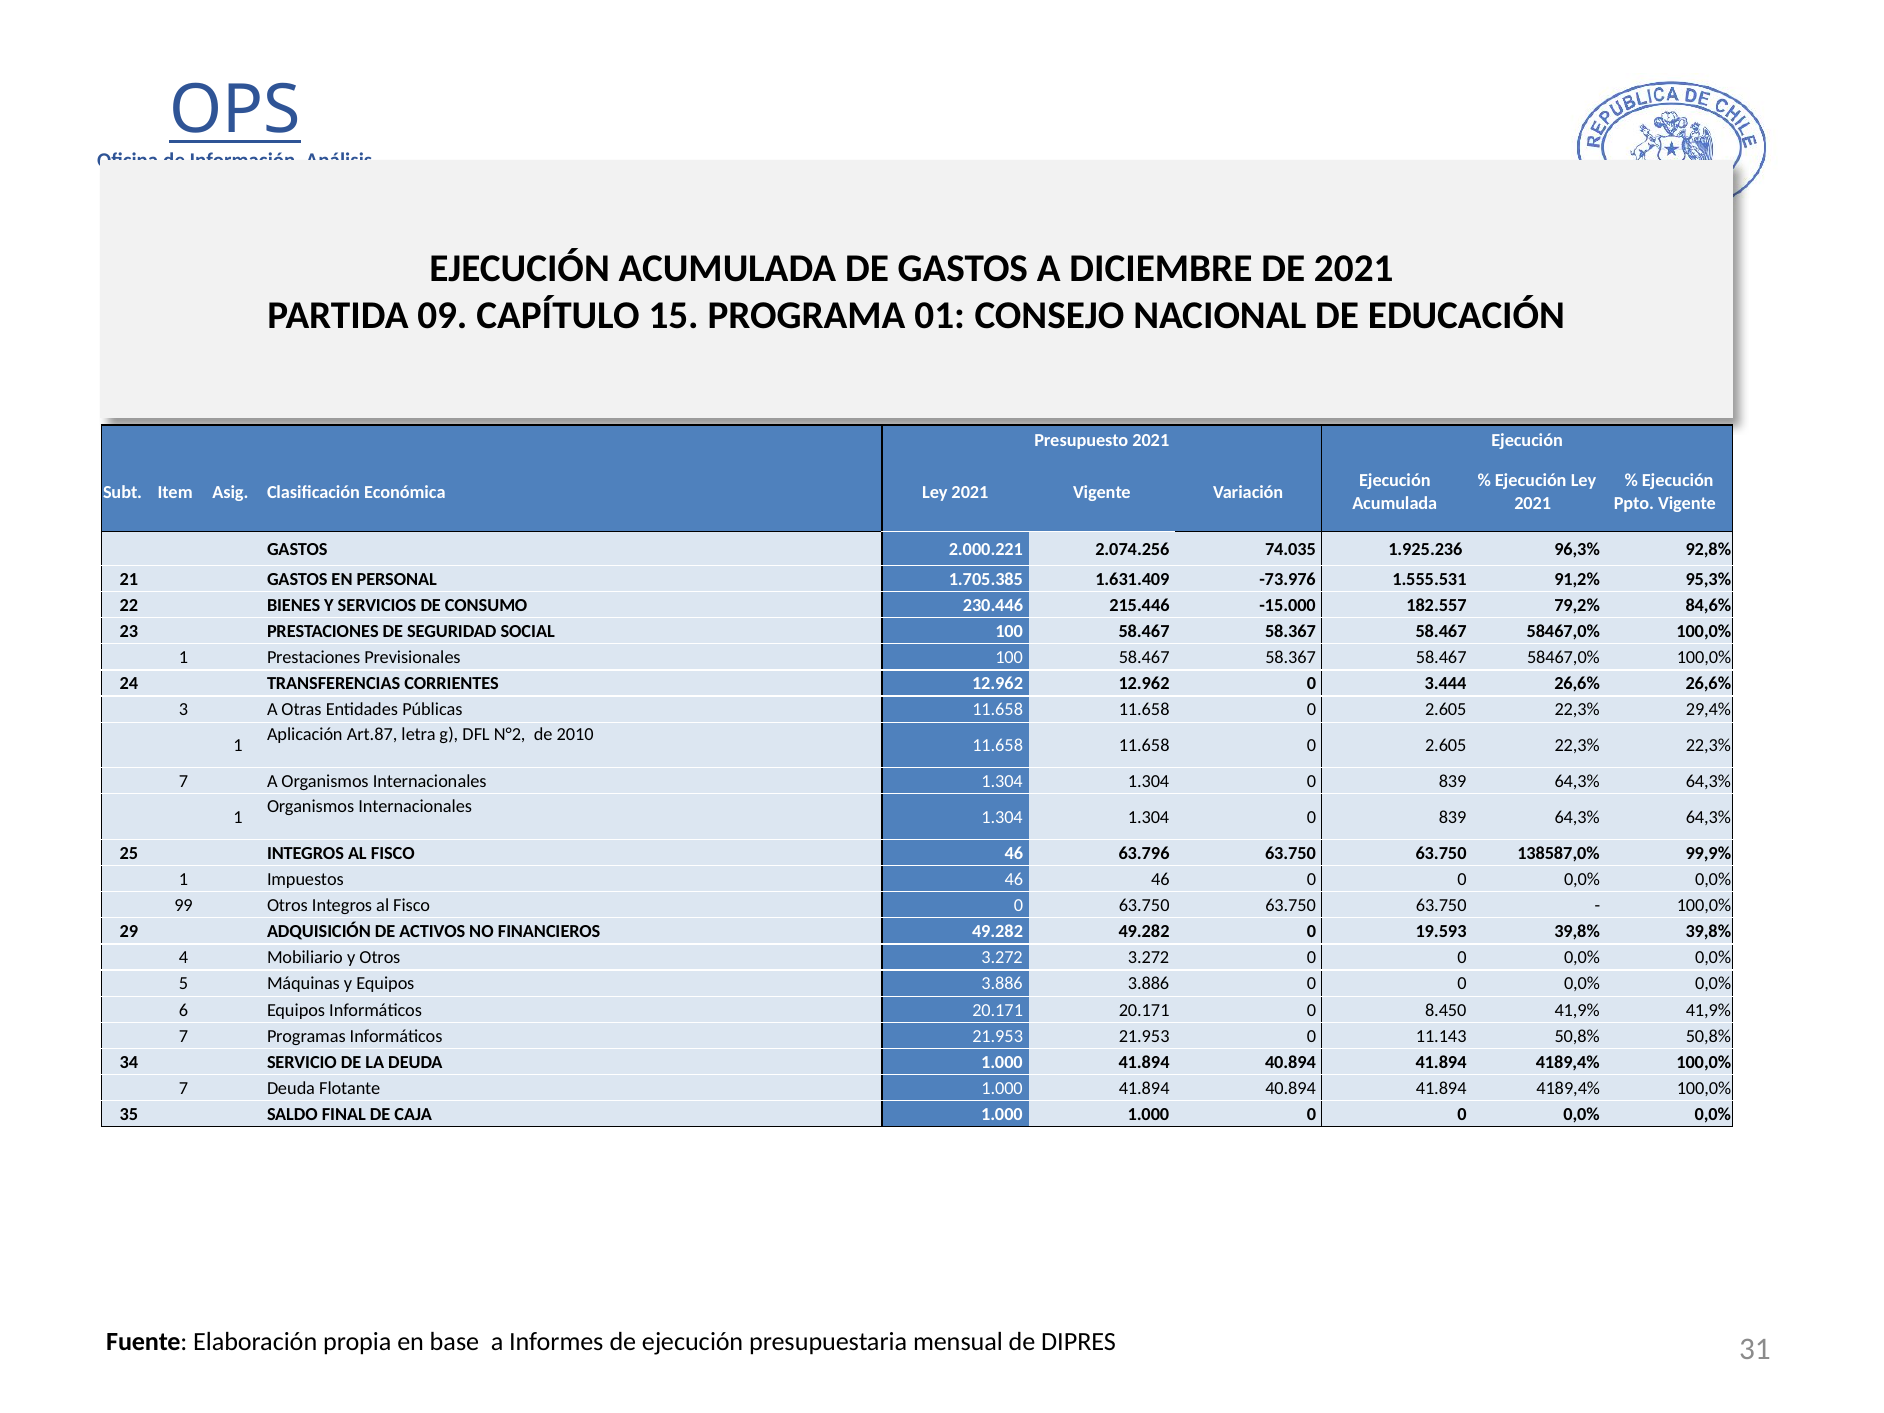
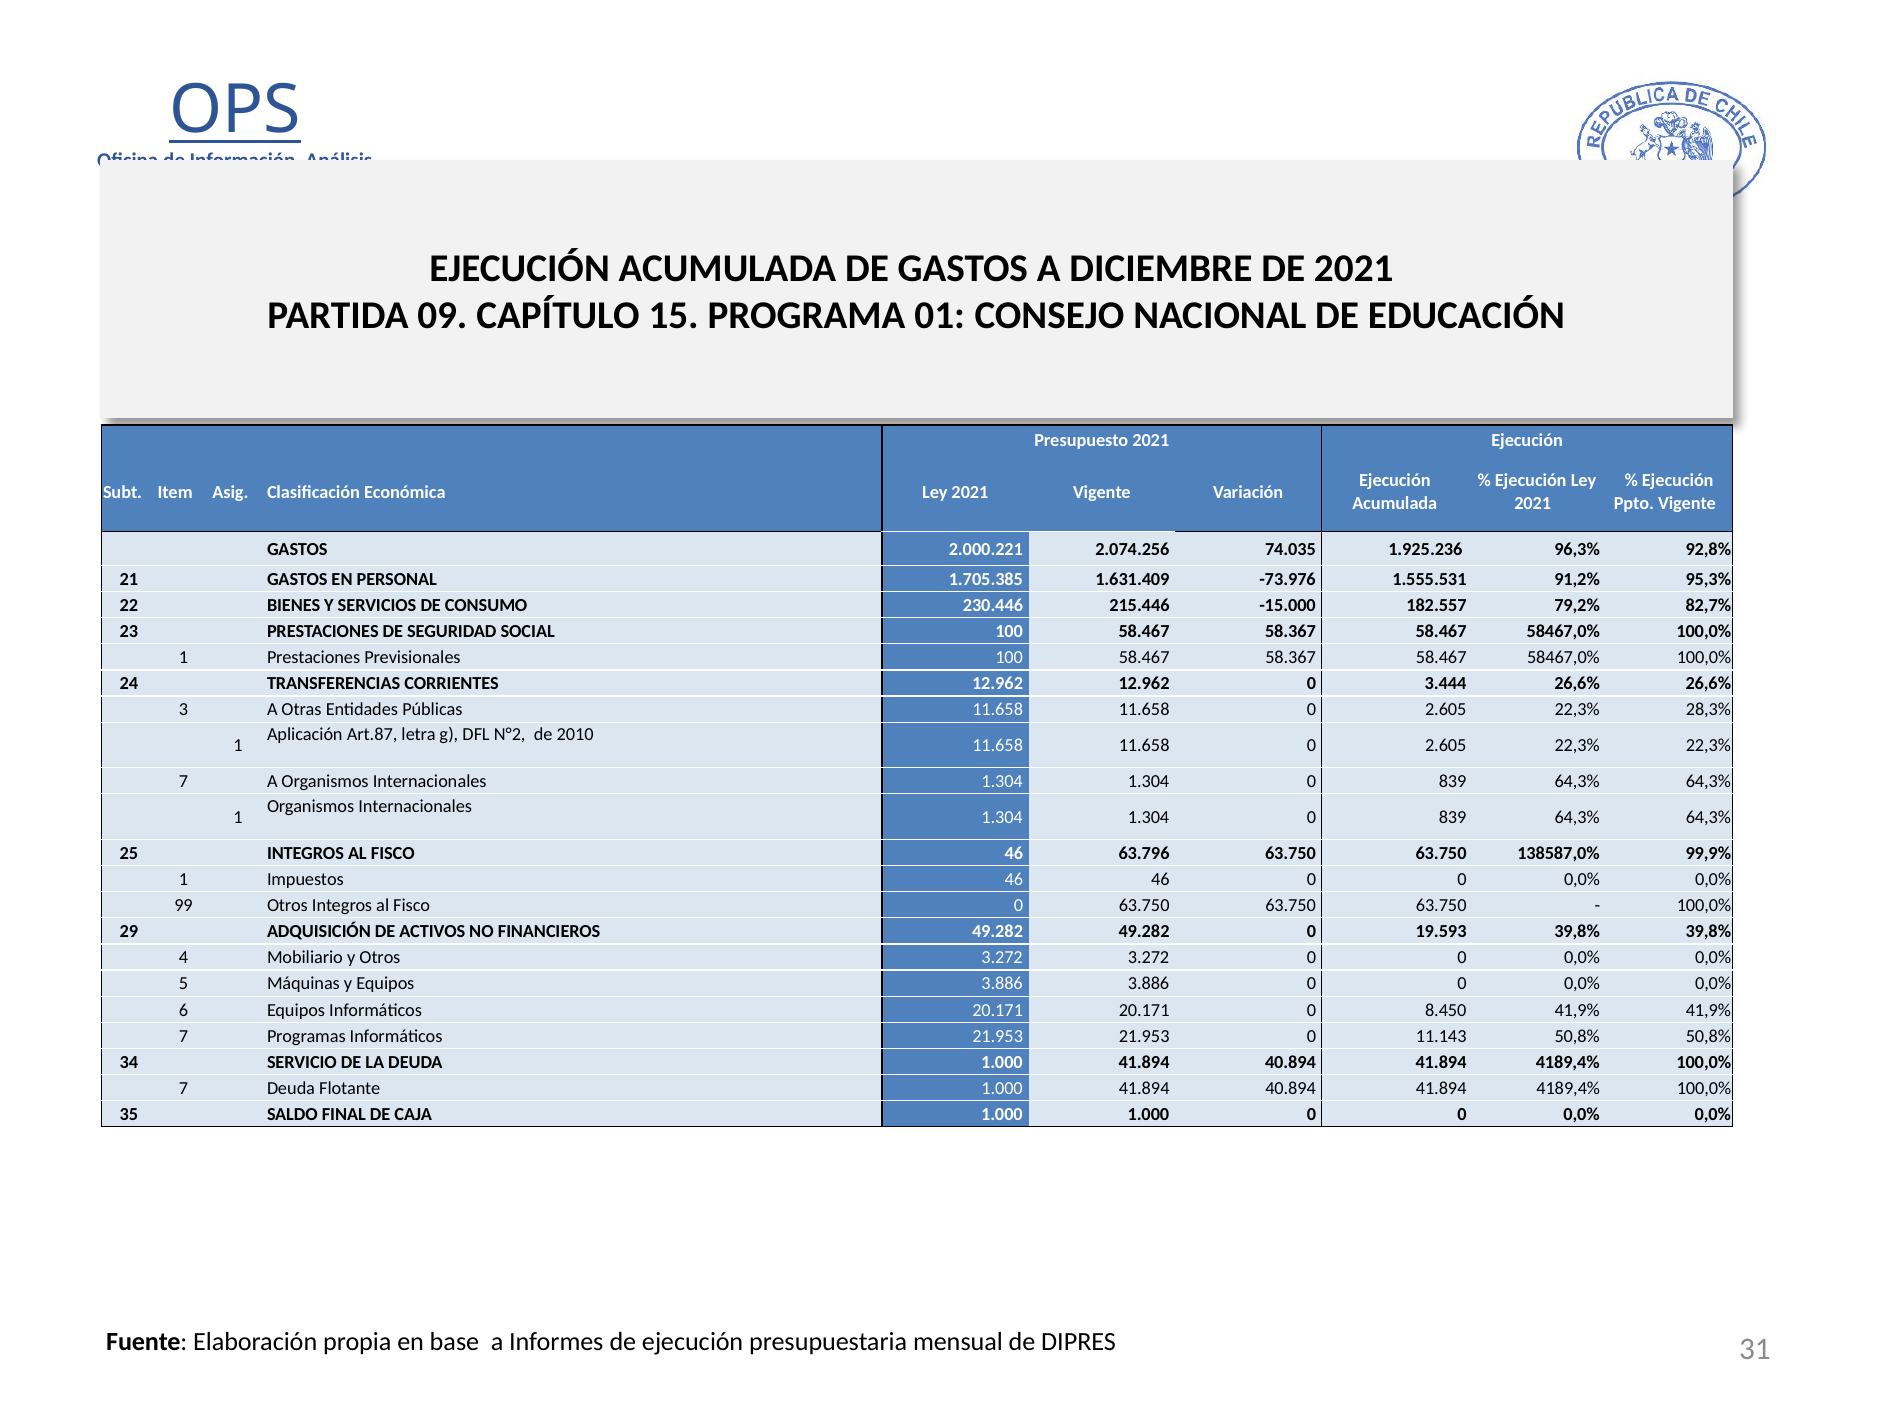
84,6%: 84,6% -> 82,7% (1708, 606)
29,4%: 29,4% -> 28,3% (1708, 710)
